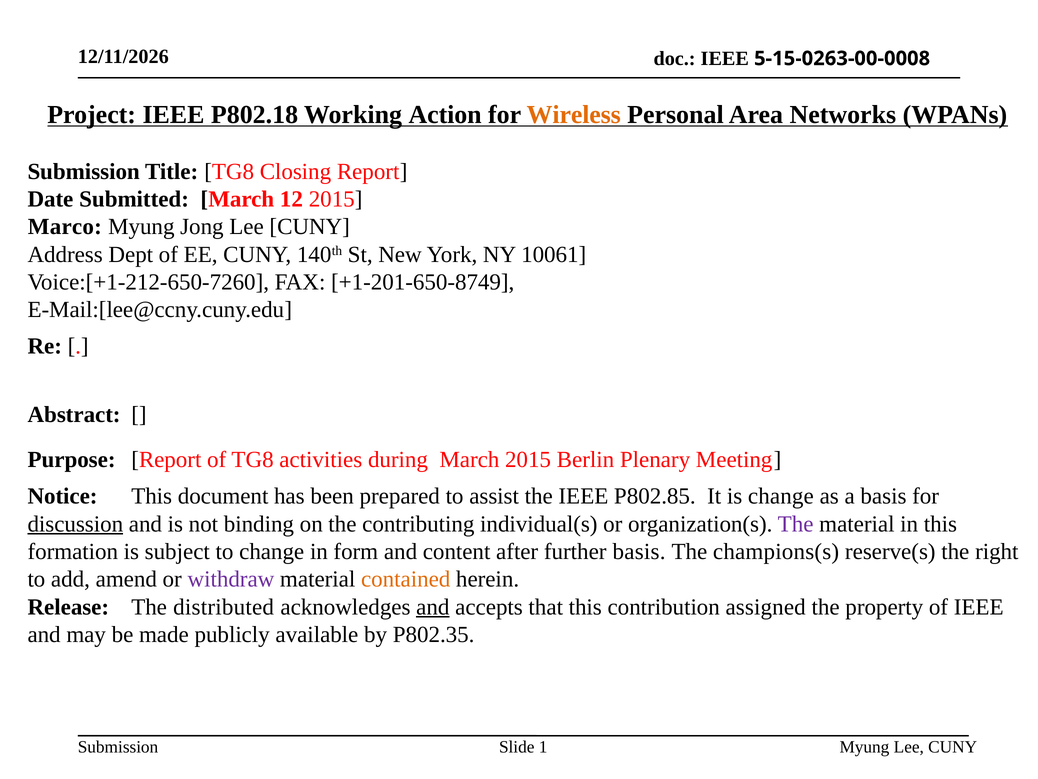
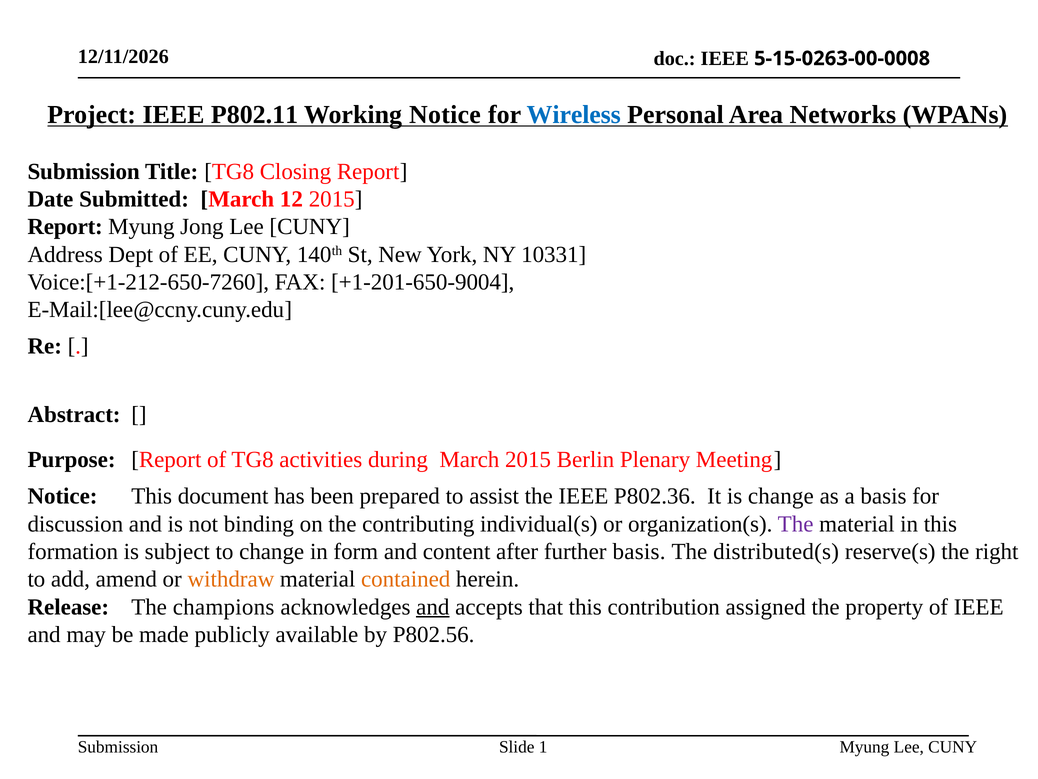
P802.18: P802.18 -> P802.11 (255, 114)
Working Action: Action -> Notice (445, 114)
Wireless colour: orange -> blue (574, 114)
Marco: Marco -> Report (65, 227)
10061: 10061 -> 10331 (554, 254)
+1-201-650-8749: +1-201-650-8749 -> +1-201-650-9004 (423, 282)
P802.85: P802.85 -> P802.36 (655, 496)
discussion underline: present -> none (75, 524)
champions(s: champions(s -> distributed(s (776, 551)
withdraw colour: purple -> orange (231, 579)
distributed: distributed -> champions (224, 607)
P802.35: P802.35 -> P802.56 (434, 634)
